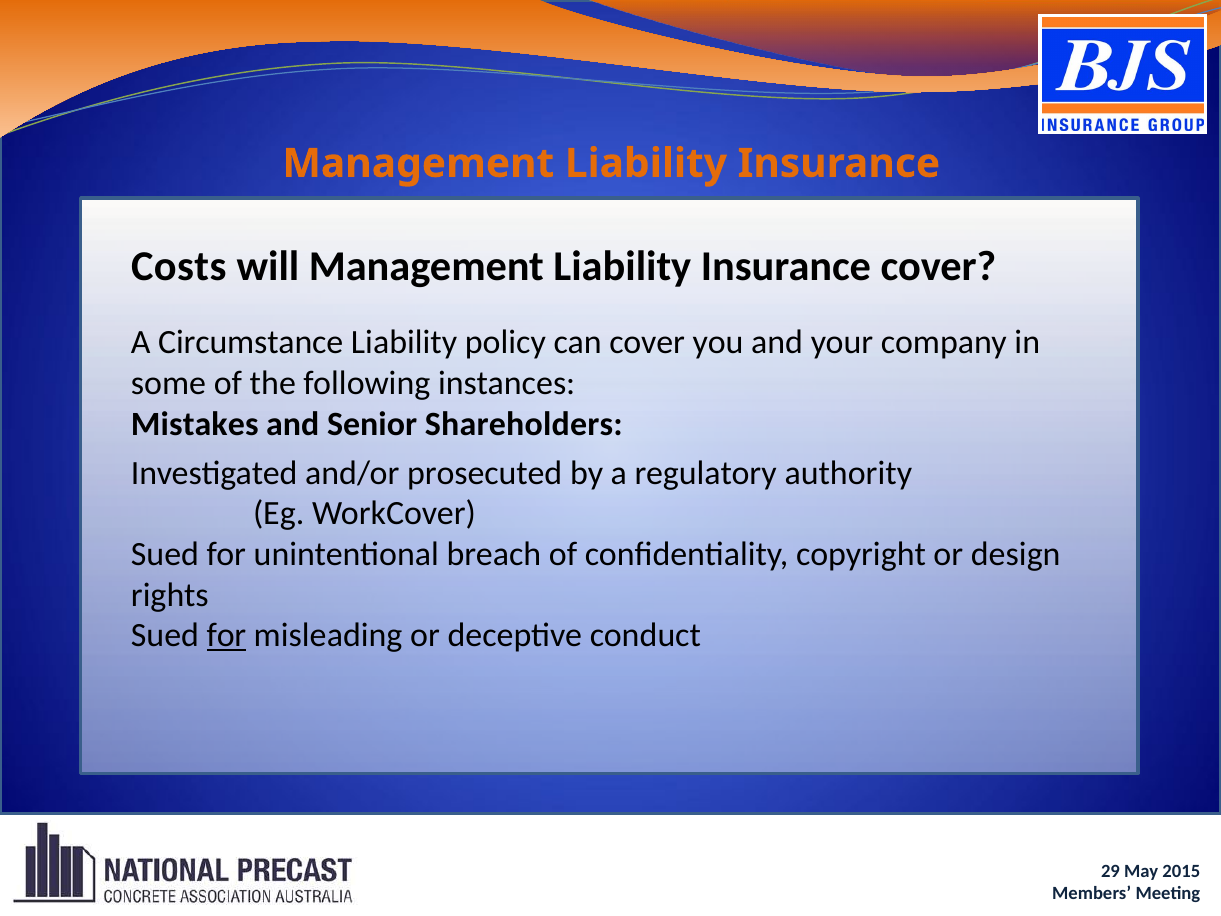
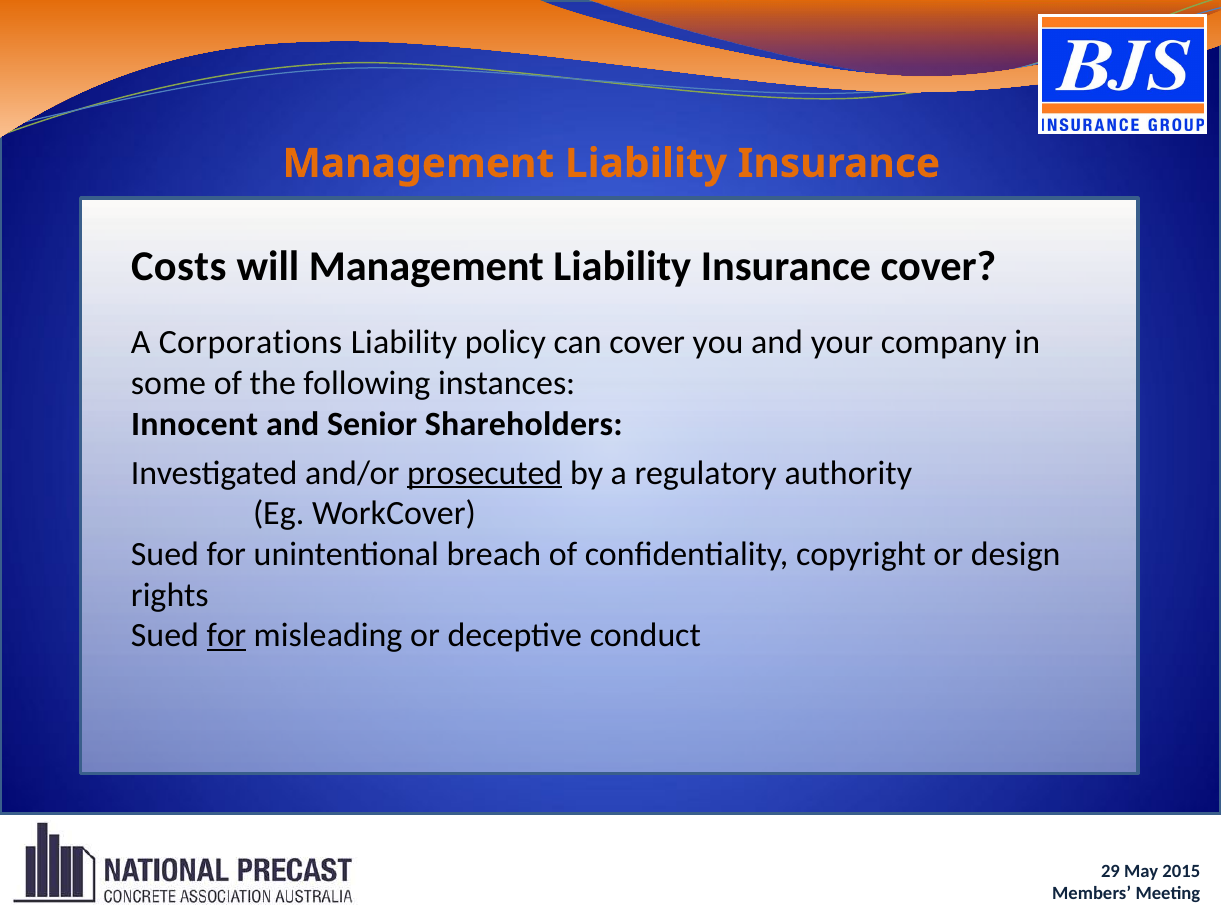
Circumstance: Circumstance -> Corporations (250, 342)
Mistakes: Mistakes -> Innocent (195, 424)
prosecuted underline: none -> present (485, 473)
